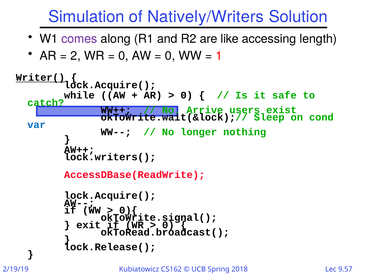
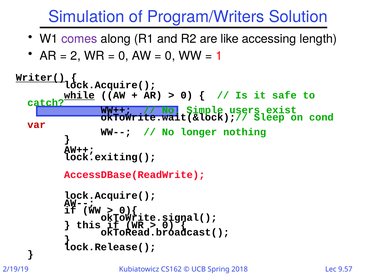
Natively/Writers: Natively/Writers -> Program/Writers (206, 17)
while underline: none -> present (79, 95)
Arrive: Arrive -> Simple (205, 110)
var colour: blue -> red (37, 125)
lock.writers(: lock.writers( -> lock.exiting( (110, 157)
exit: exit -> this (89, 225)
